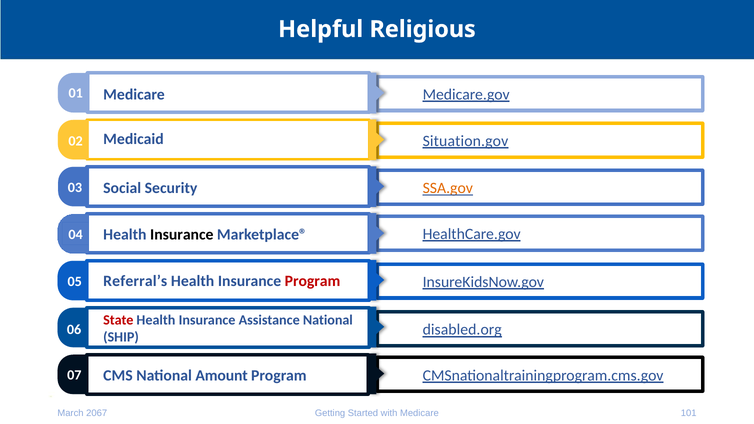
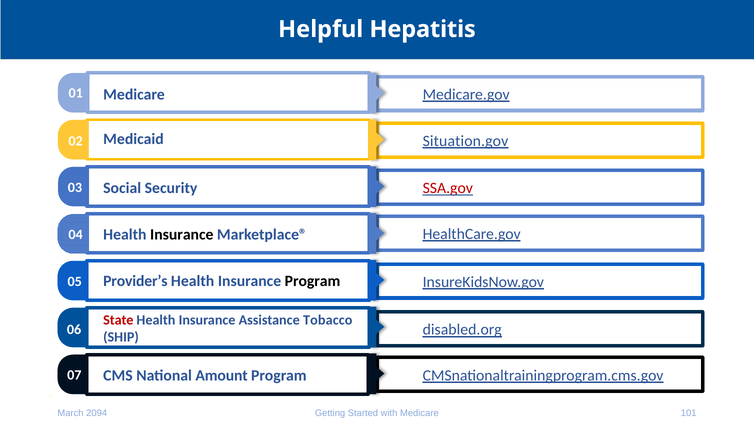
Religious: Religious -> Hepatitis (423, 29)
SSA.gov colour: orange -> red (448, 188)
Referral’s: Referral’s -> Provider’s (135, 281)
Program colour: red -> black (313, 281)
Assistance National: National -> Tobacco (328, 320)
2067: 2067 -> 2094 (97, 413)
